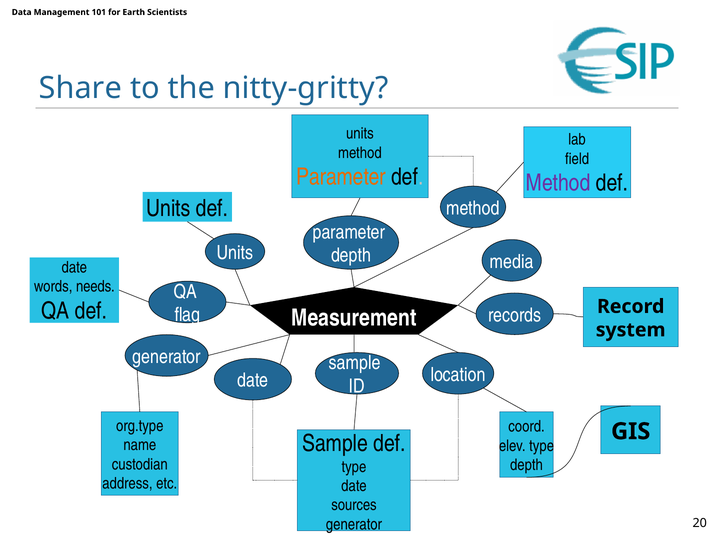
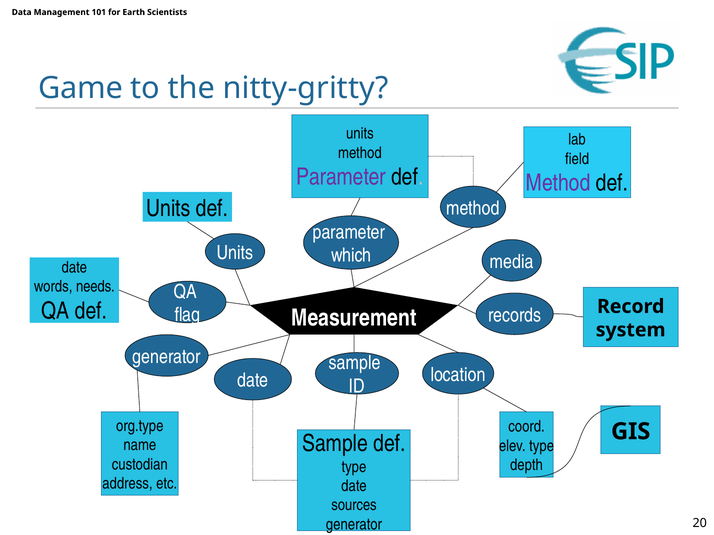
Share: Share -> Game (81, 88)
Parameter colour: orange -> purple (341, 177)
depth: depth -> which (351, 256)
